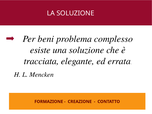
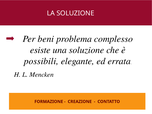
tracciata: tracciata -> possibili (41, 61)
